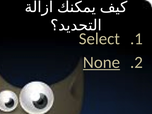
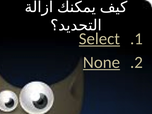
Select underline: none -> present (99, 39)
